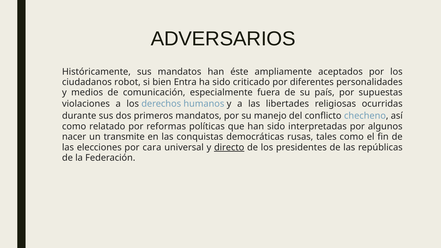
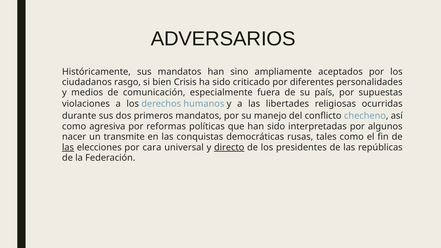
éste: éste -> sino (239, 72)
robot: robot -> rasgo (128, 82)
Entra: Entra -> Crisis (185, 82)
relatado: relatado -> agresiva (107, 127)
las underline: none -> present (68, 147)
